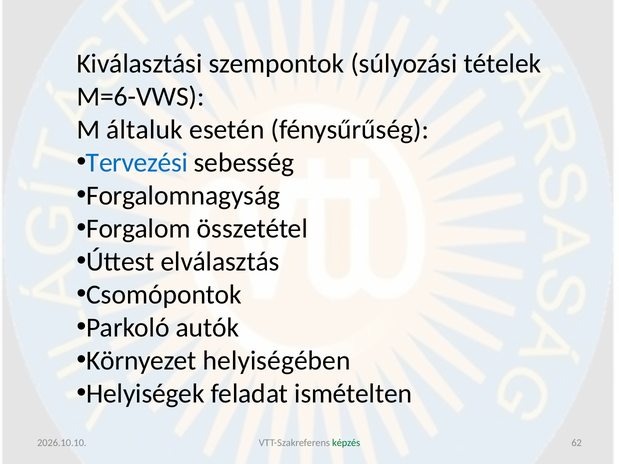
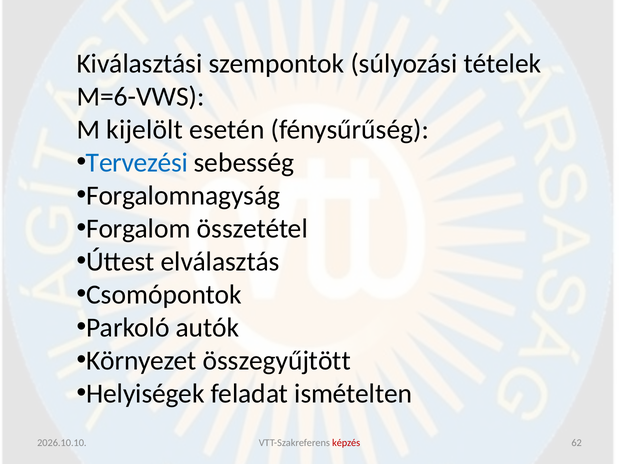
általuk: általuk -> kijelölt (145, 130)
helyiségében: helyiségében -> összegyűjtött (277, 361)
képzés colour: green -> red (346, 443)
